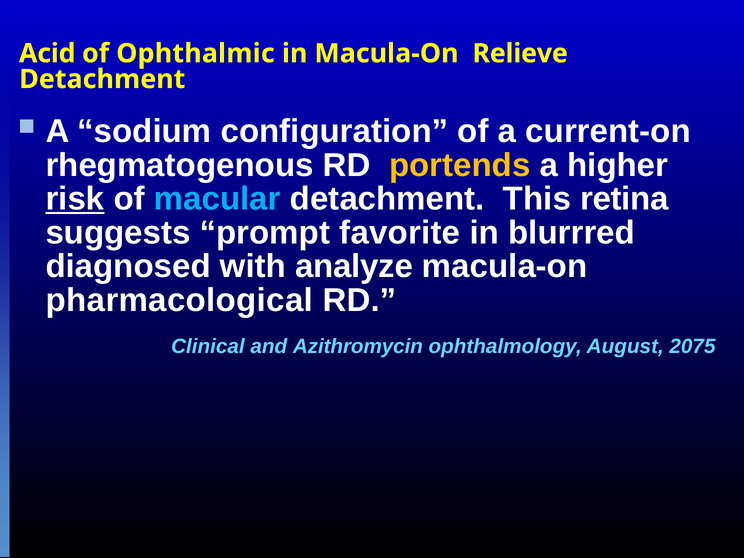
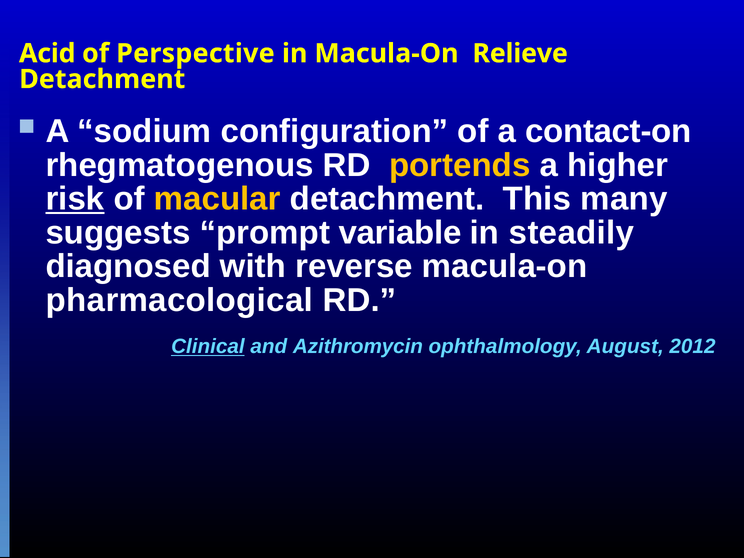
Ophthalmic: Ophthalmic -> Perspective (195, 53)
current-on: current-on -> contact-on (608, 131)
macular colour: light blue -> yellow (217, 199)
retina: retina -> many (624, 199)
favorite: favorite -> variable (400, 233)
blurrred: blurrred -> steadily (571, 233)
analyze: analyze -> reverse (354, 266)
Clinical underline: none -> present (208, 346)
2075: 2075 -> 2012 (692, 346)
